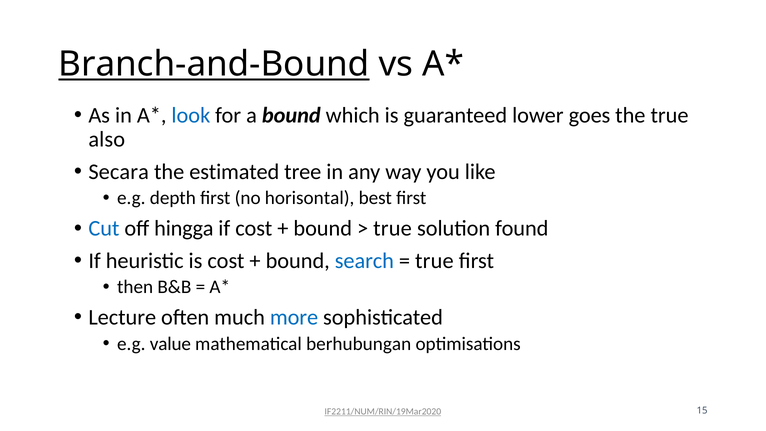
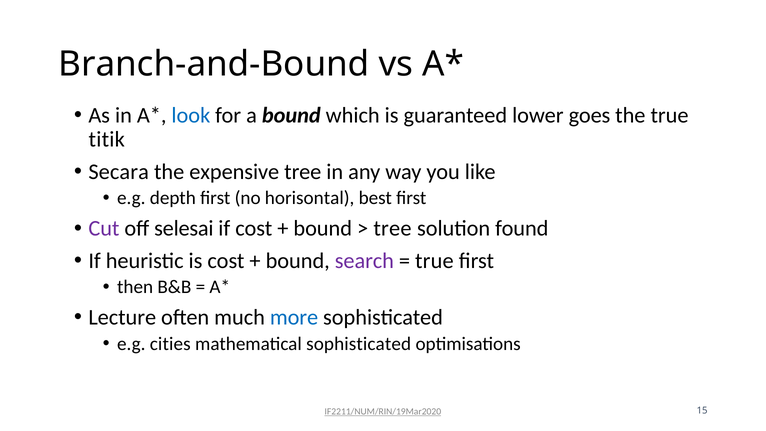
Branch-and-Bound underline: present -> none (214, 64)
also: also -> titik (107, 140)
estimated: estimated -> expensive (234, 172)
Cut colour: blue -> purple (104, 228)
hingga: hingga -> selesai (184, 228)
true: true -> tree (392, 228)
search colour: blue -> purple (364, 261)
value: value -> cities (170, 344)
mathematical berhubungan: berhubungan -> sophisticated (359, 344)
